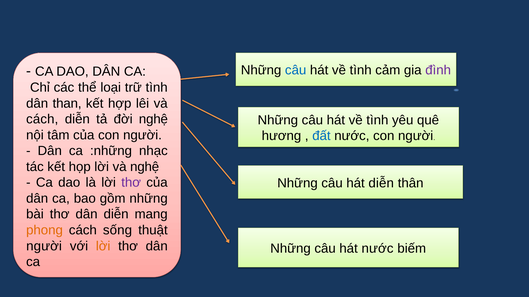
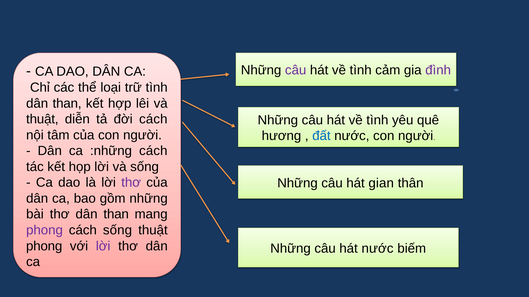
câu colour: blue -> purple (296, 70)
cách: cách -> thuật (42, 119)
đời nghệ: nghệ -> cách (153, 119)
:những nhạc: nhạc -> cách (153, 151)
và nghệ: nghệ -> sống (145, 167)
hát diễn: diễn -> gian (381, 183)
thơ dân diễn: diễn -> than (116, 215)
phong colour: orange -> purple (44, 231)
người: người -> phong (44, 246)
lời colour: orange -> purple (103, 246)
